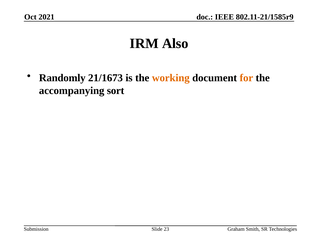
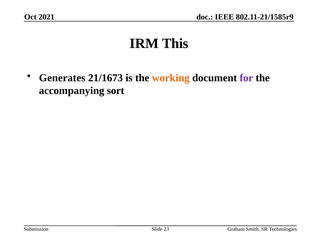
Also: Also -> This (175, 43)
Randomly: Randomly -> Generates (62, 78)
for colour: orange -> purple (246, 78)
